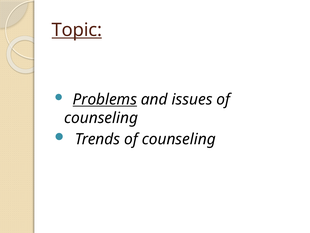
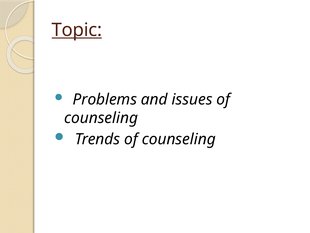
Problems underline: present -> none (105, 99)
